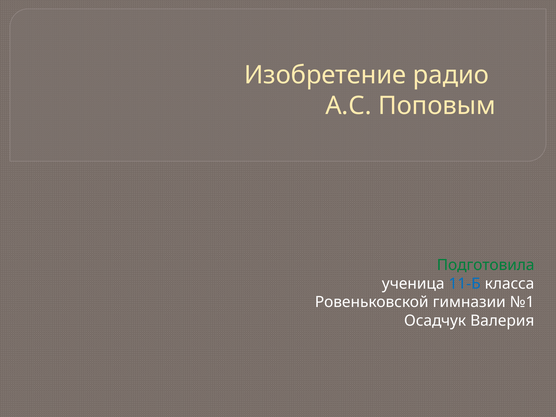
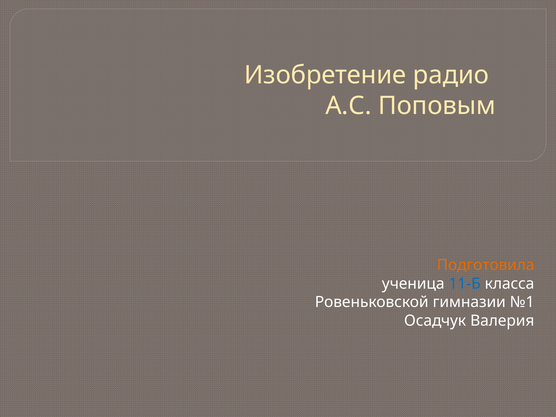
Подготовила colour: green -> orange (486, 265)
